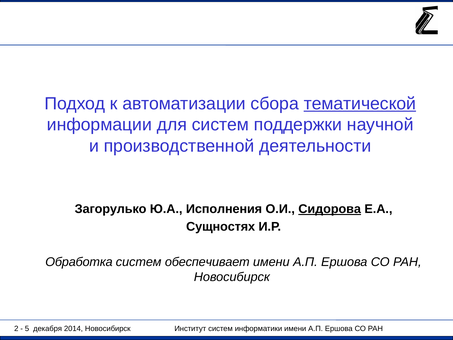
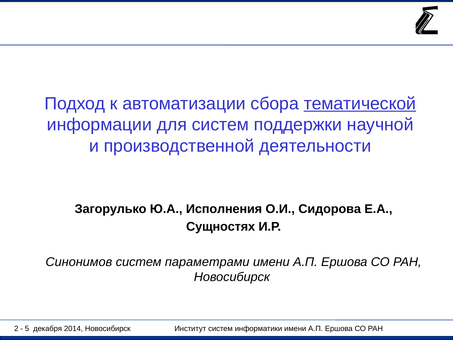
Сидорова underline: present -> none (330, 209)
Обработка: Обработка -> Синонимов (79, 262)
обеспечивает: обеспечивает -> параметрами (207, 262)
